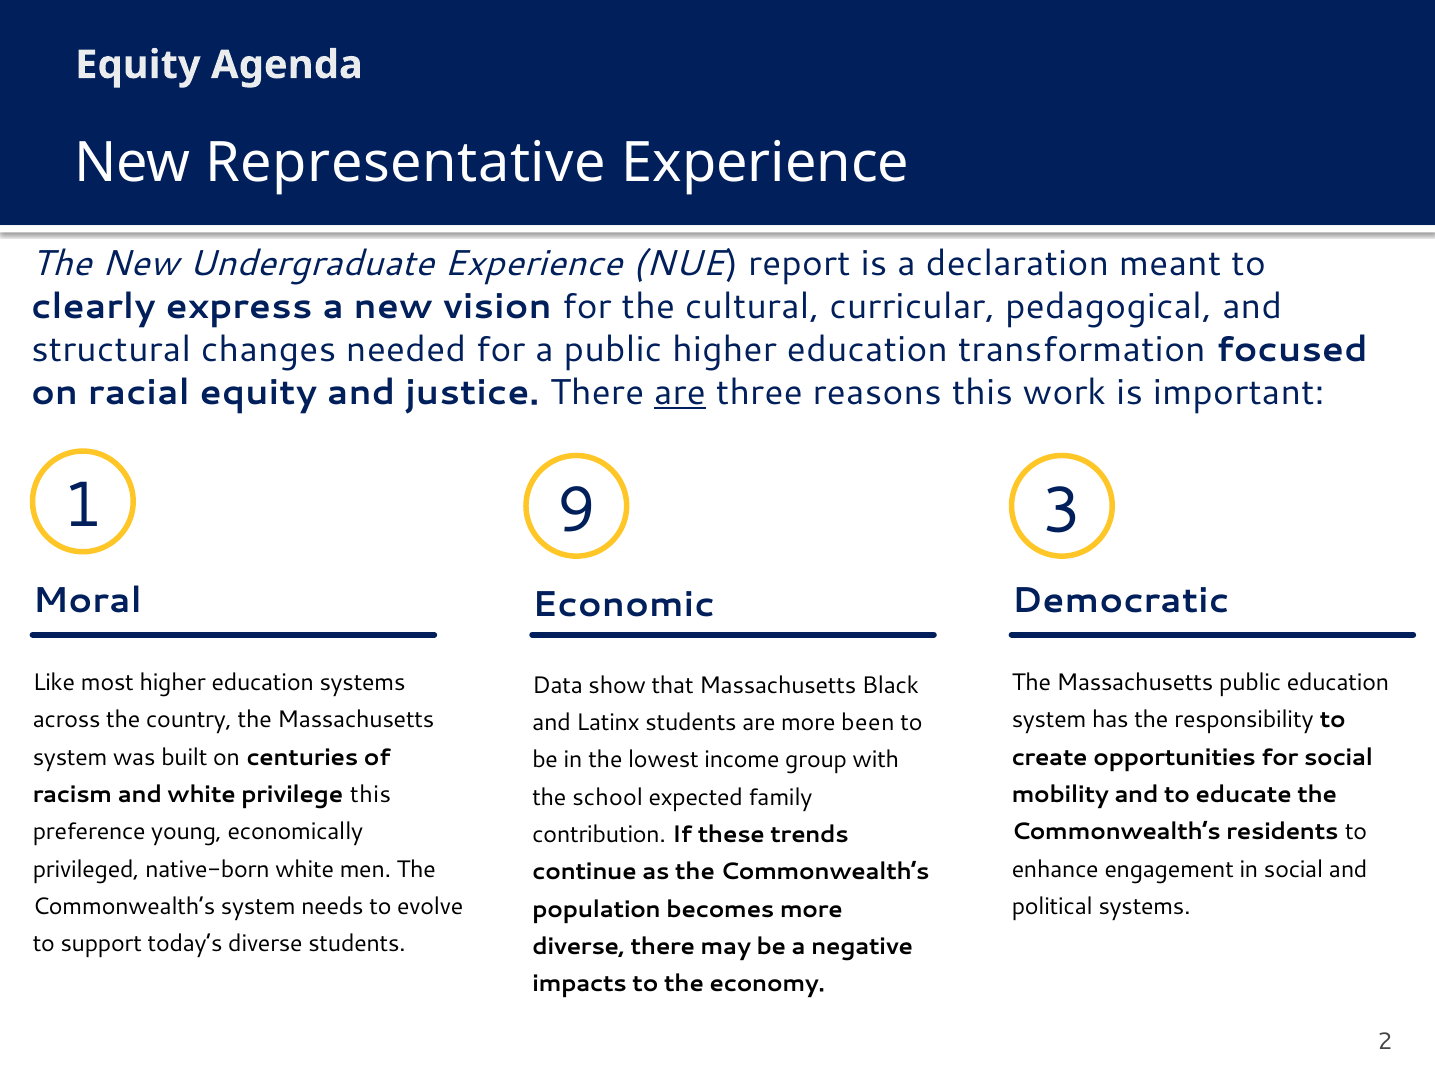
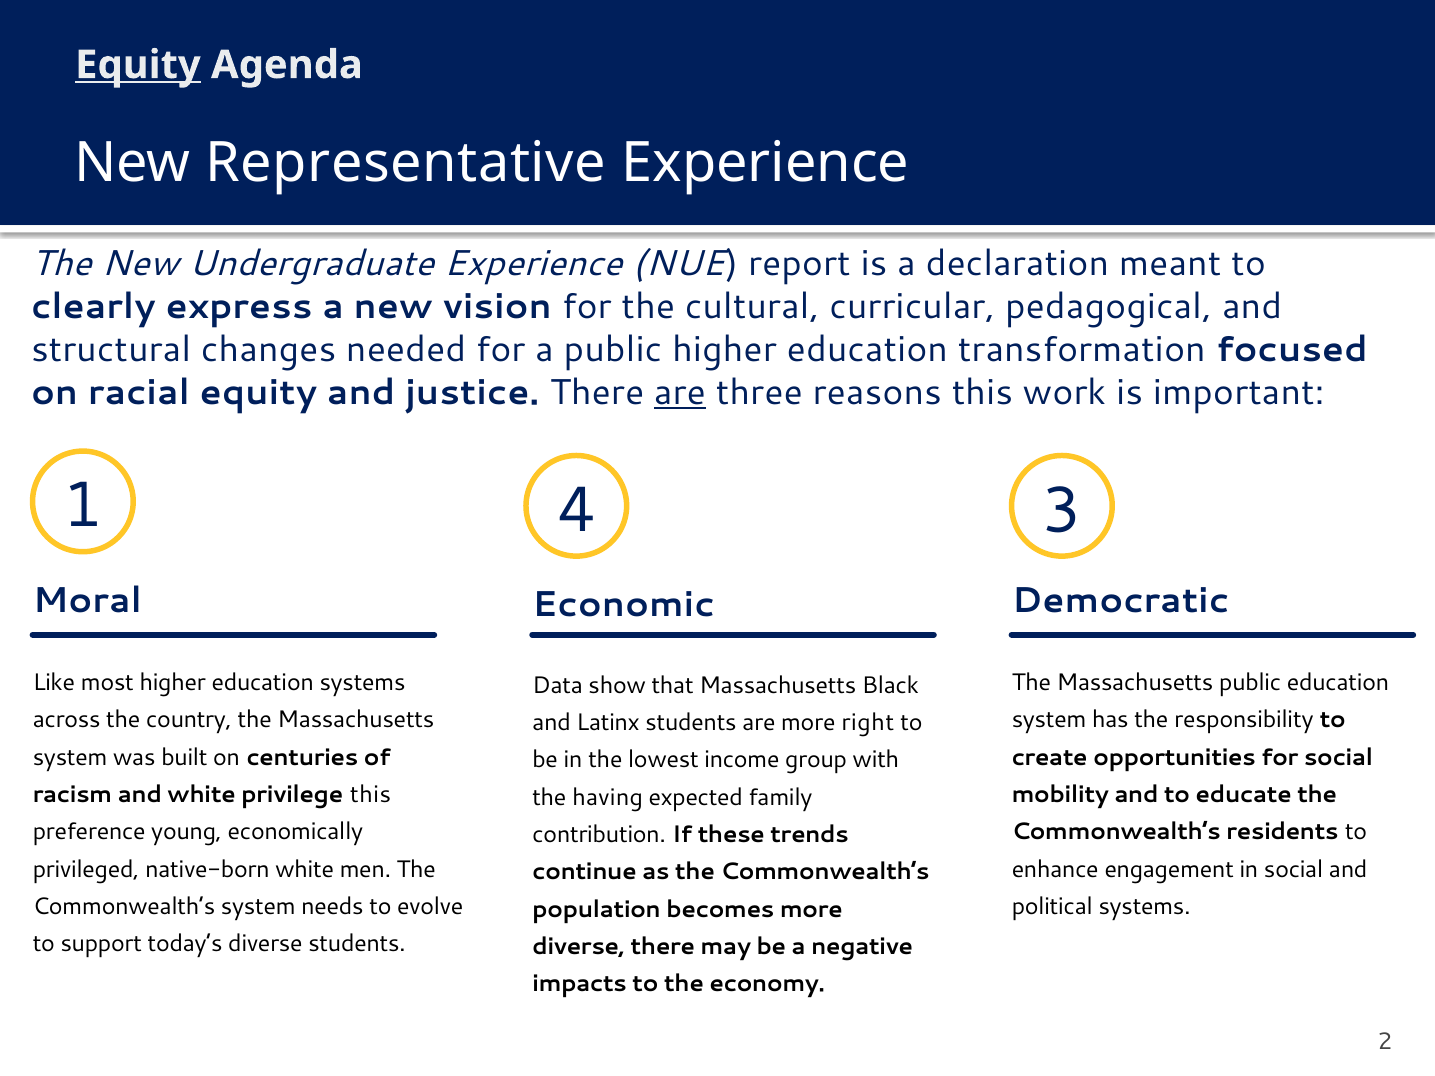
Equity underline: none -> present (138, 65)
9: 9 -> 4 (576, 510)
been: been -> right (868, 723)
school: school -> having (608, 797)
